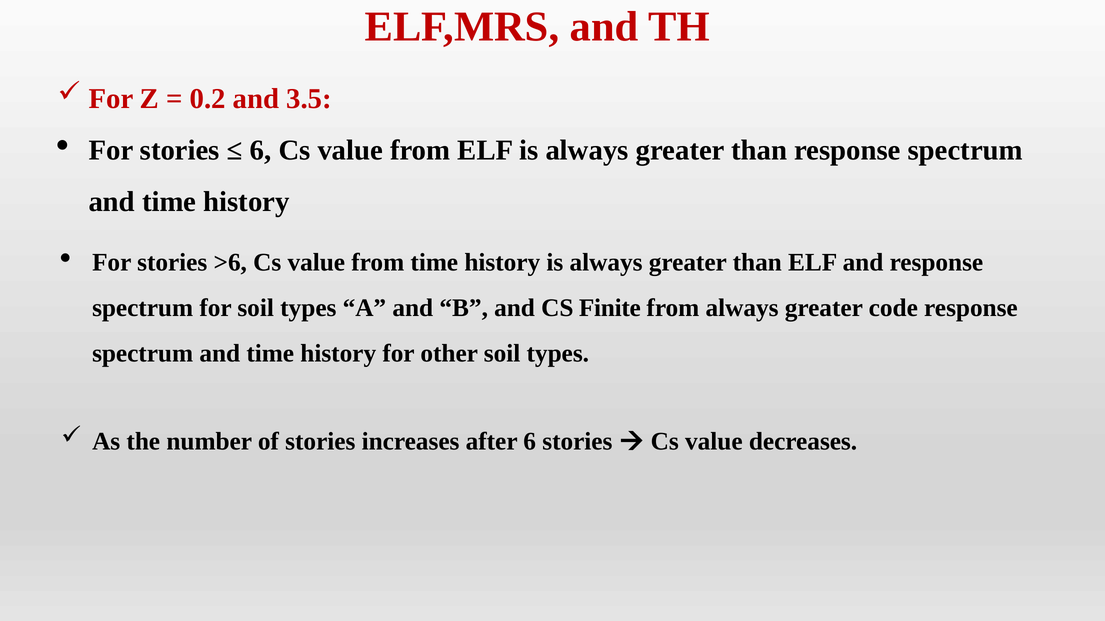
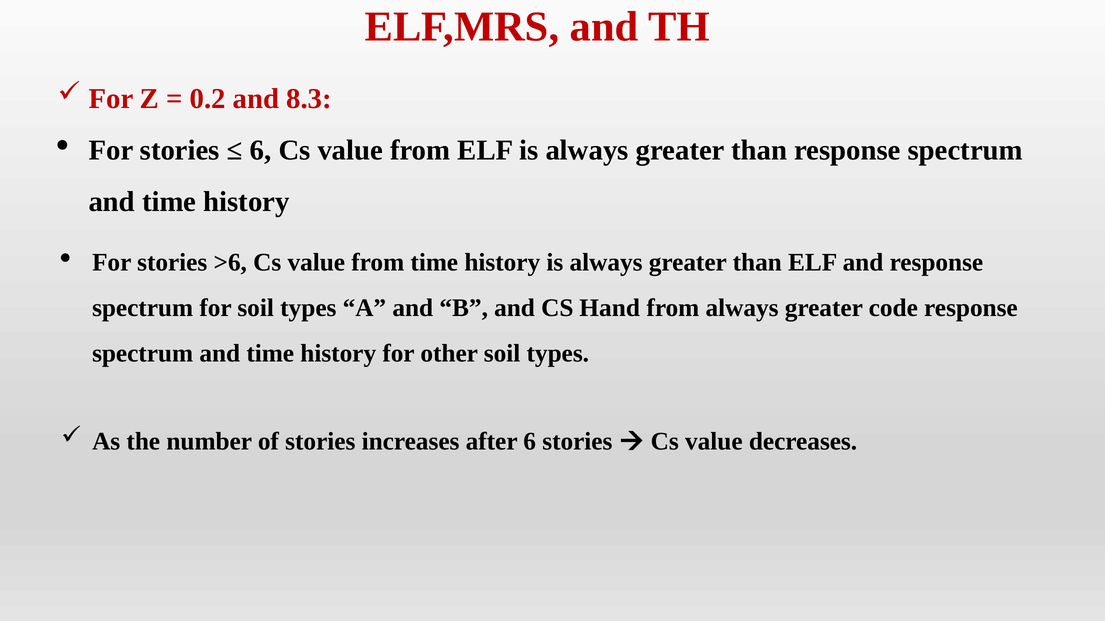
3.5: 3.5 -> 8.3 (309, 99)
Finite: Finite -> Hand (610, 308)
